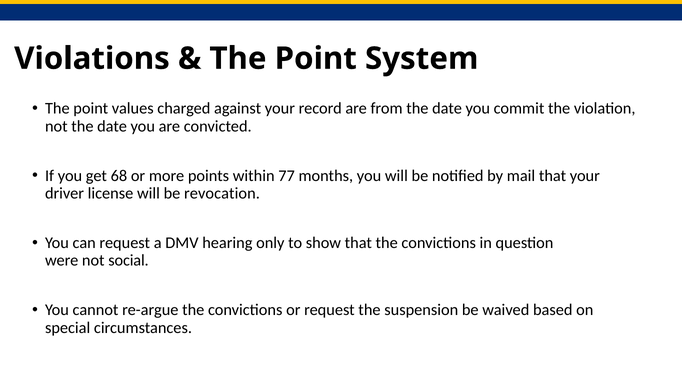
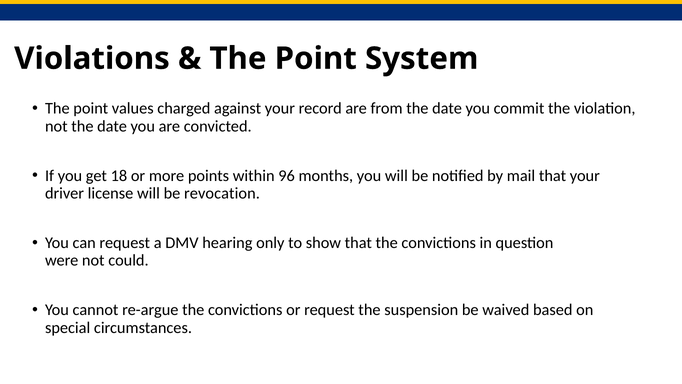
68: 68 -> 18 (119, 176)
77: 77 -> 96 (287, 176)
social: social -> could (128, 260)
